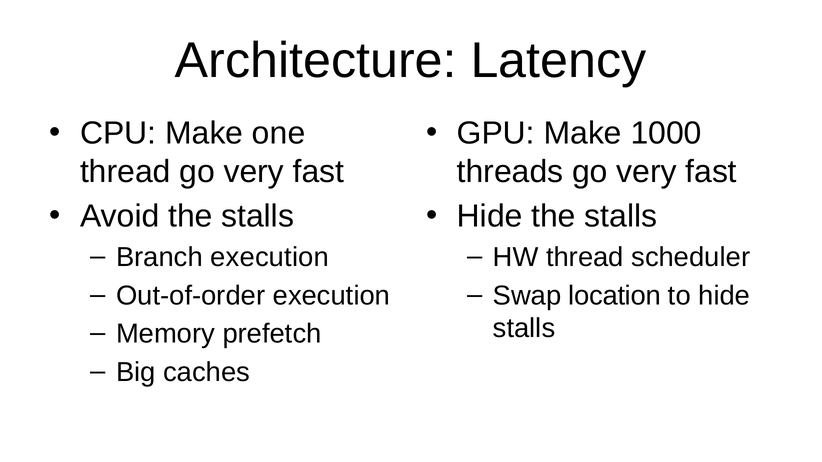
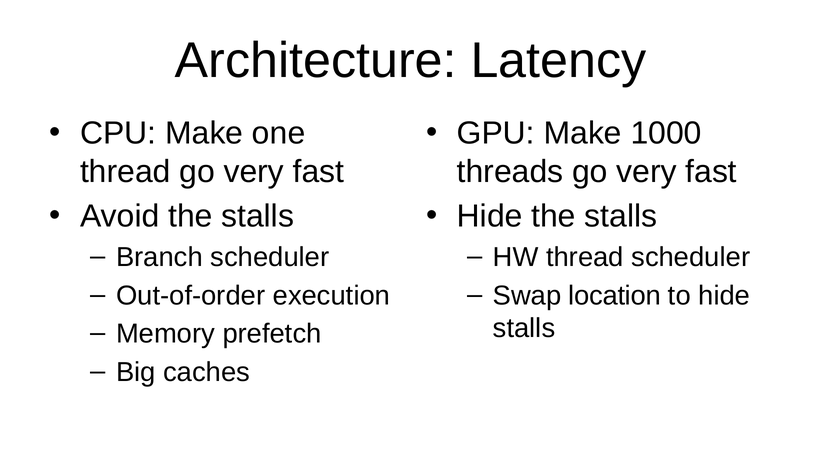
Branch execution: execution -> scheduler (270, 257)
